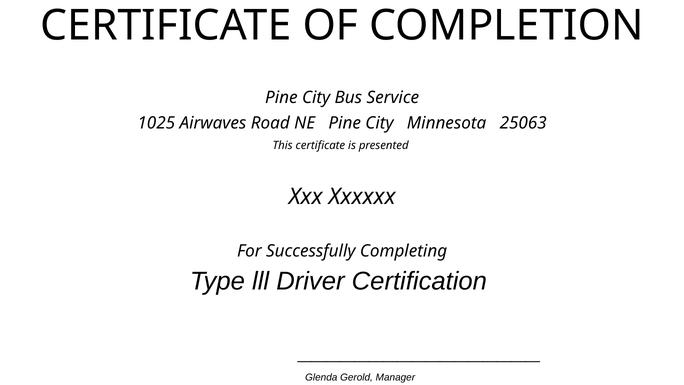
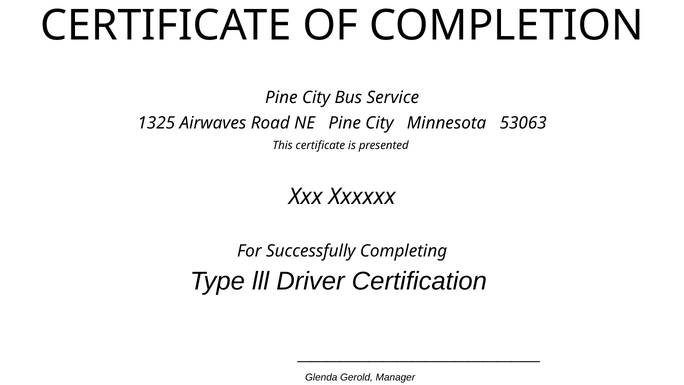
1025: 1025 -> 1325 (156, 123)
25063: 25063 -> 53063 (523, 123)
